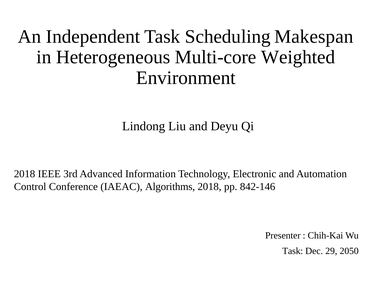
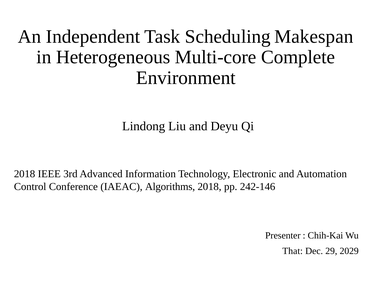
Weighted: Weighted -> Complete (298, 57)
842-146: 842-146 -> 242-146 (258, 186)
Task: Task -> That (293, 251)
2050: 2050 -> 2029 (349, 251)
